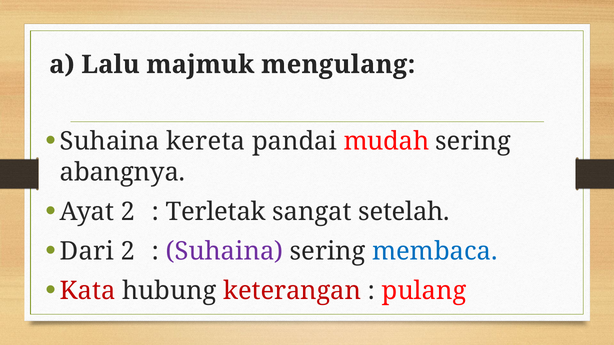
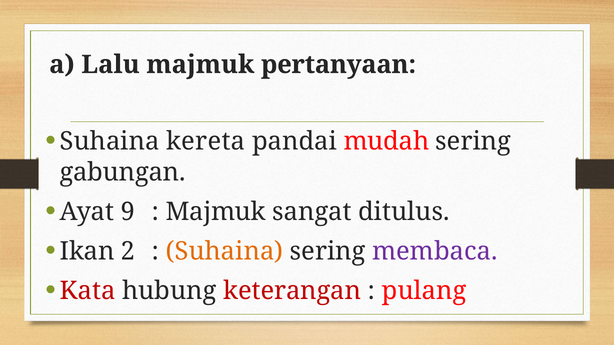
mengulang: mengulang -> pertanyaan (339, 65)
abangnya: abangnya -> gabungan (123, 172)
Ayat 2: 2 -> 9 (128, 212)
Terletak: Terletak -> Majmuk (216, 212)
setelah: setelah -> ditulus (404, 212)
Dari: Dari -> Ikan (87, 252)
Suhaina colour: purple -> orange (225, 252)
membaca colour: blue -> purple (435, 252)
